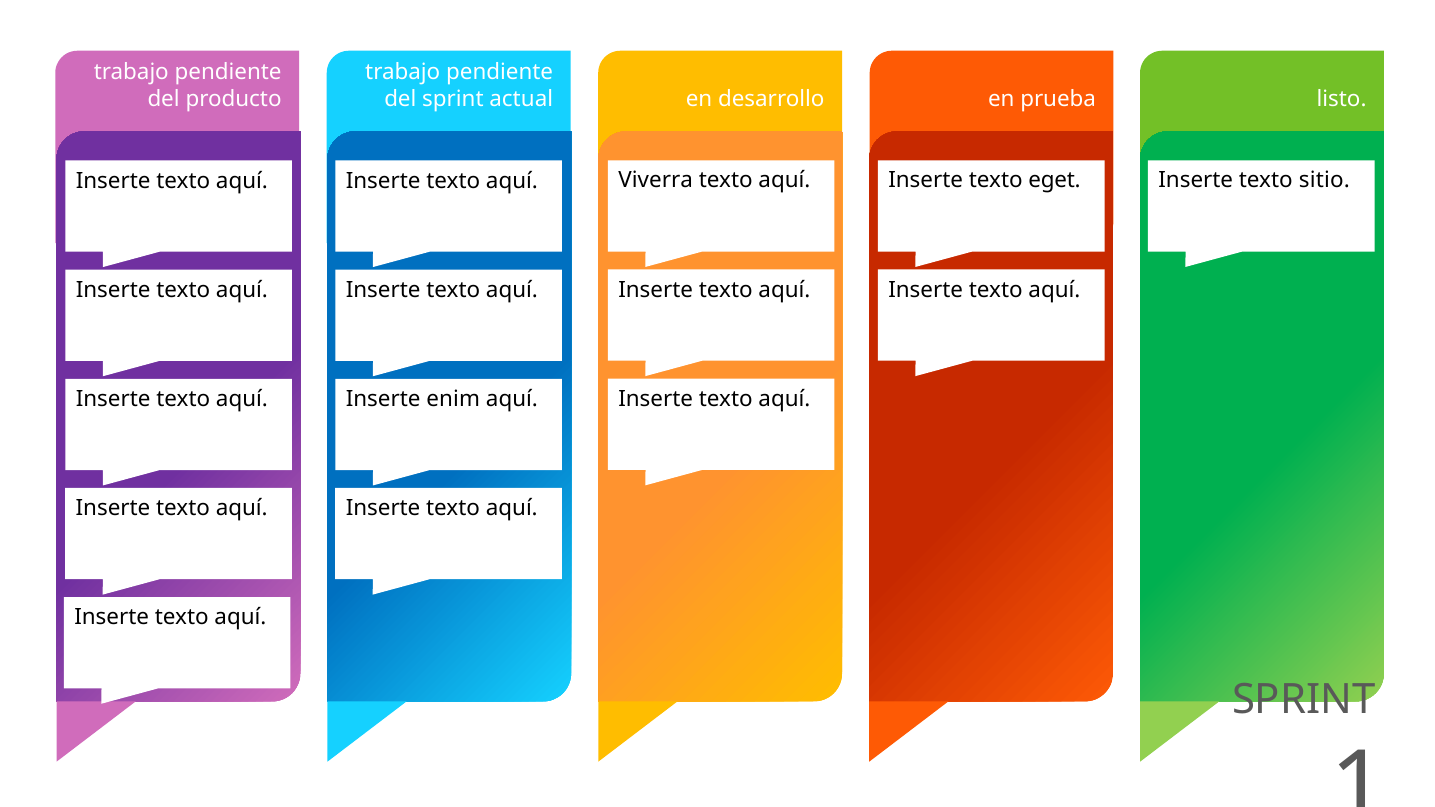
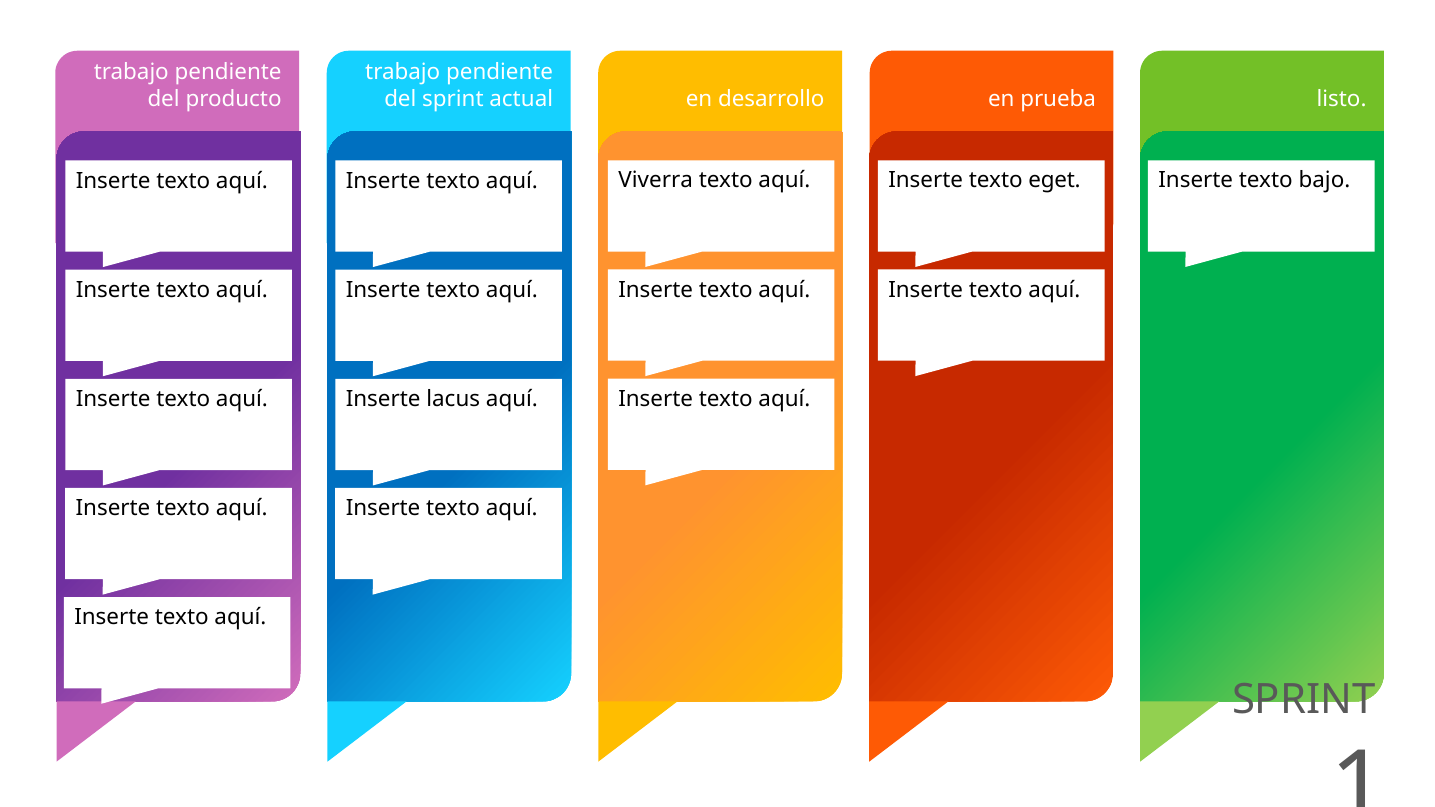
sitio: sitio -> bajo (1324, 181)
enim: enim -> lacus (453, 399)
